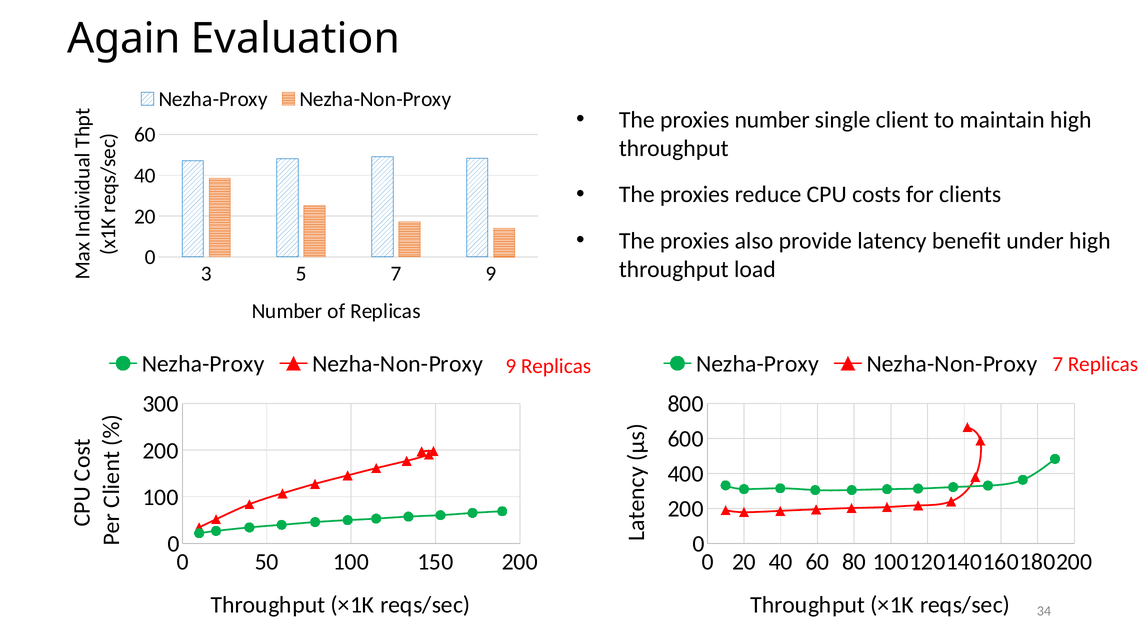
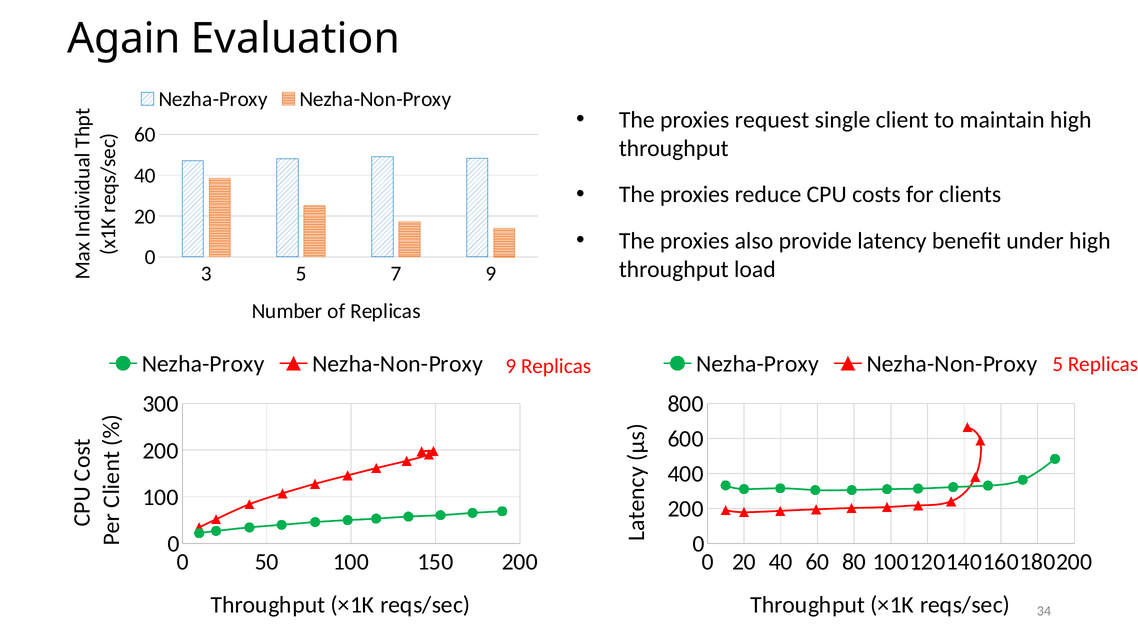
proxies number: number -> request (772, 120)
Replicas 7: 7 -> 5 (1058, 364)
